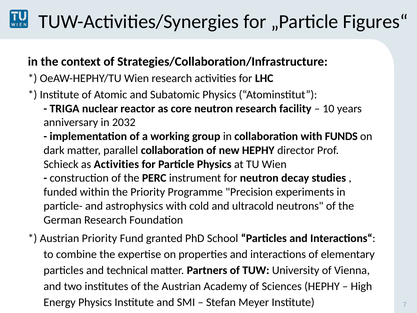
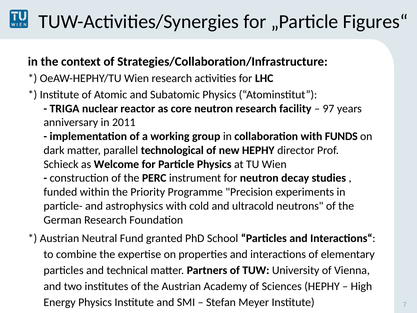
10: 10 -> 97 (328, 108)
2032: 2032 -> 2011 (124, 122)
parallel collaboration: collaboration -> technological (172, 150)
as Activities: Activities -> Welcome (116, 164)
Austrian Priority: Priority -> Neutral (99, 238)
